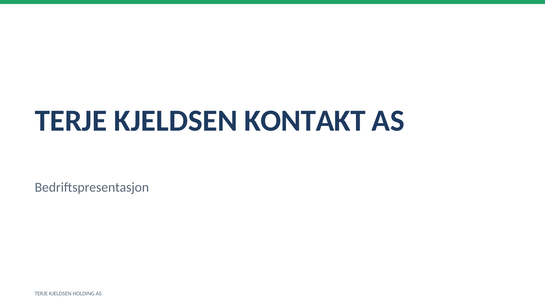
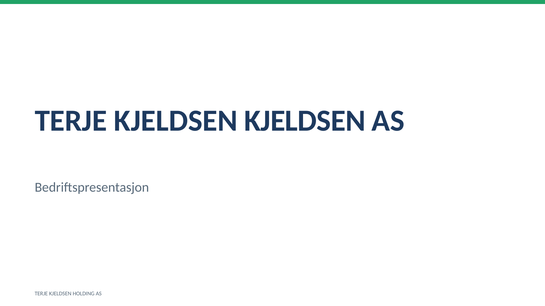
KJELDSEN KONTAKT: KONTAKT -> KJELDSEN (305, 121)
